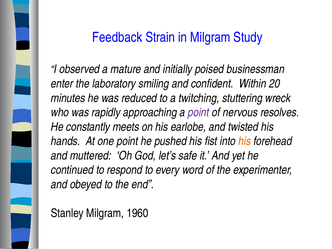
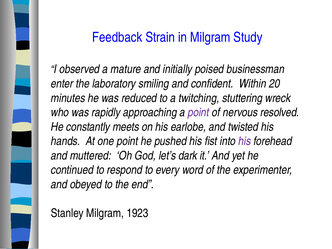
resolves: resolves -> resolved (280, 112)
his colour: orange -> purple (245, 141)
safe: safe -> dark (188, 156)
1960: 1960 -> 1923 (137, 213)
